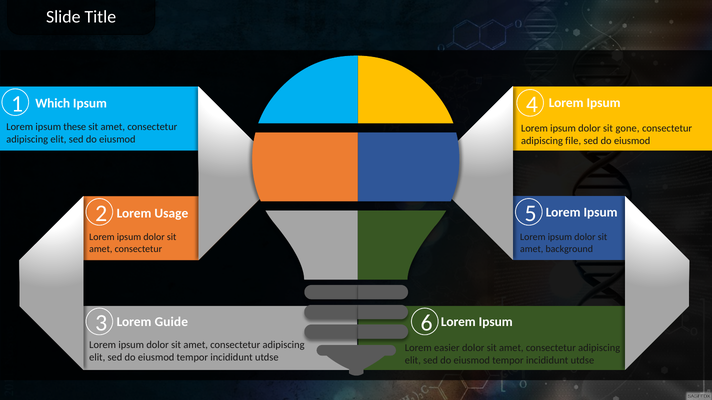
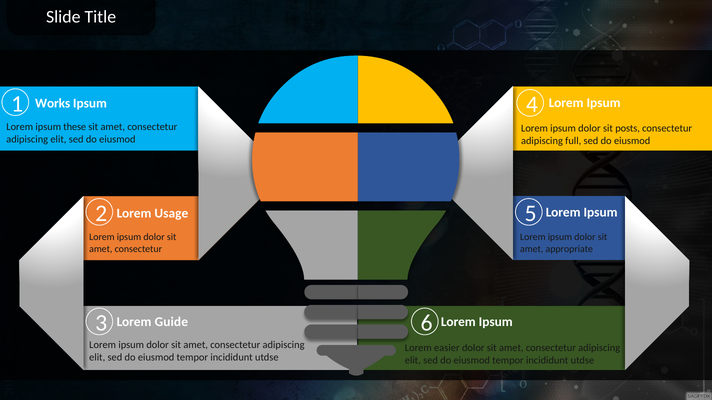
Which: Which -> Works (53, 104)
gone: gone -> posts (628, 128)
file: file -> full (573, 141)
background: background -> appropriate (569, 249)
